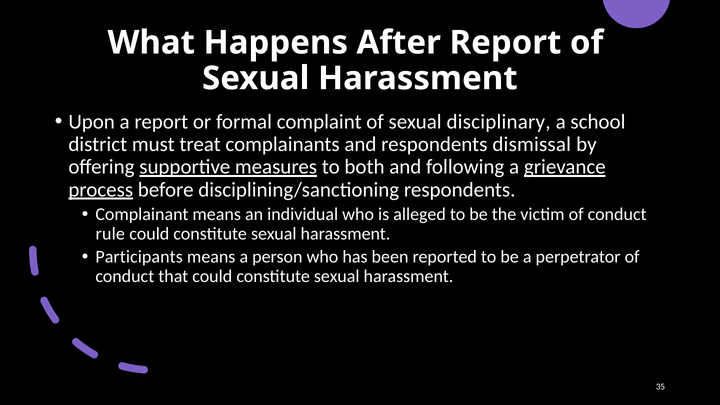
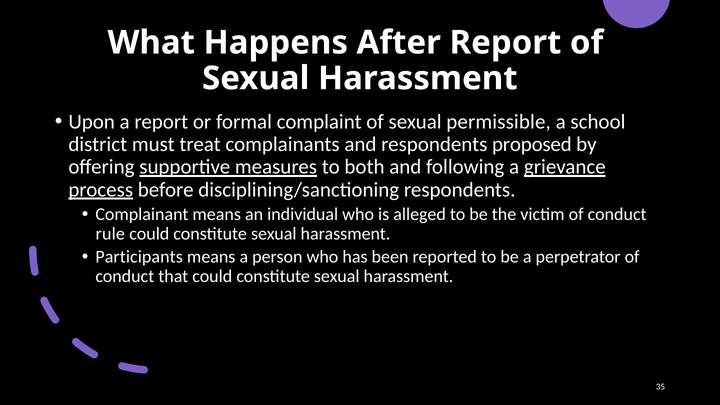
disciplinary: disciplinary -> permissible (499, 122)
dismissal: dismissal -> proposed (532, 144)
